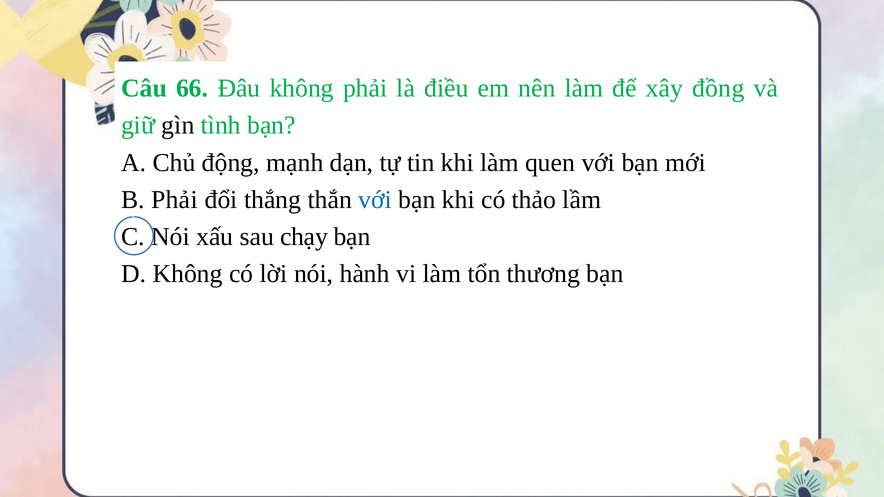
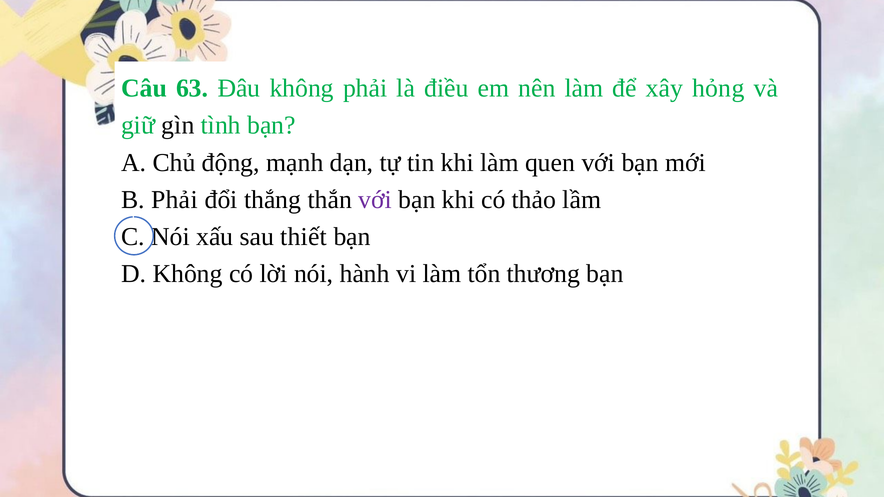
66: 66 -> 63 (192, 88)
đồng: đồng -> hỏng (718, 88)
với colour: blue -> purple (375, 200)
chạy: chạy -> thiết (304, 237)
